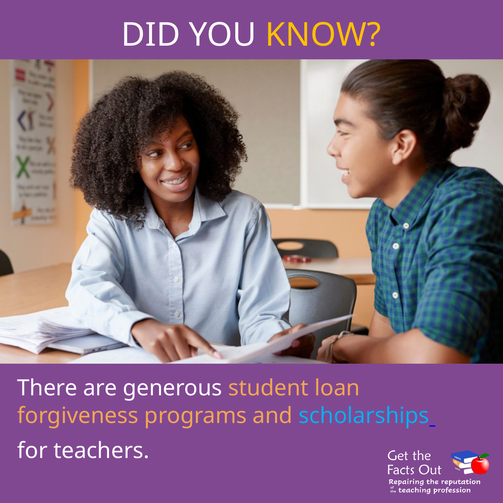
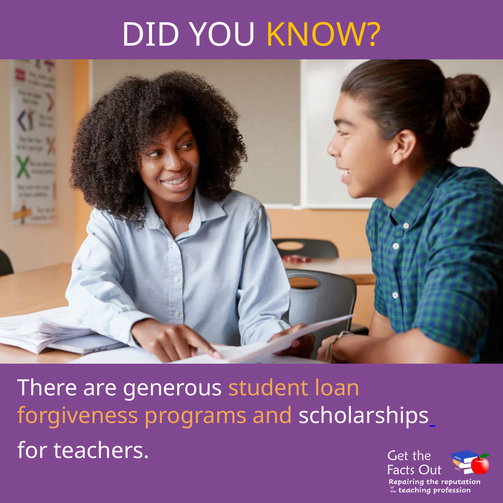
scholarships colour: light blue -> white (364, 416)
